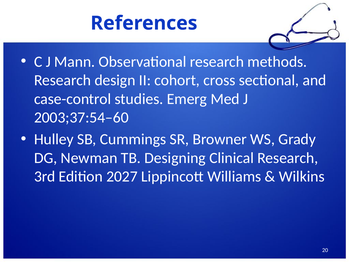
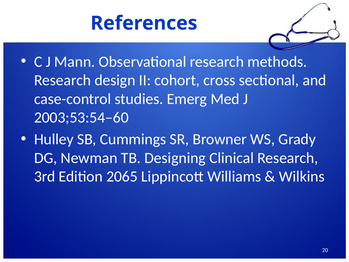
2003;37:54–60: 2003;37:54–60 -> 2003;53:54–60 (81, 117)
2027: 2027 -> 2065 (122, 176)
